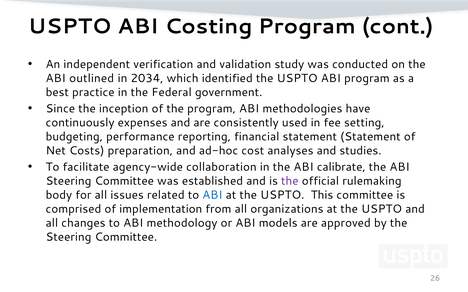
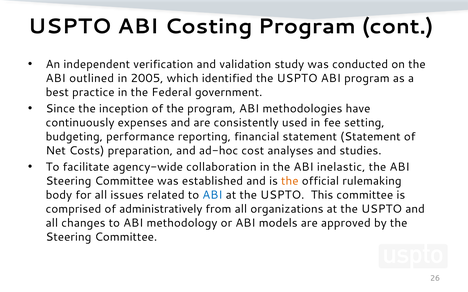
2034: 2034 -> 2005 (147, 78)
calibrate: calibrate -> inelastic (341, 167)
the colour: purple -> orange (290, 181)
implementation: implementation -> administratively (161, 209)
